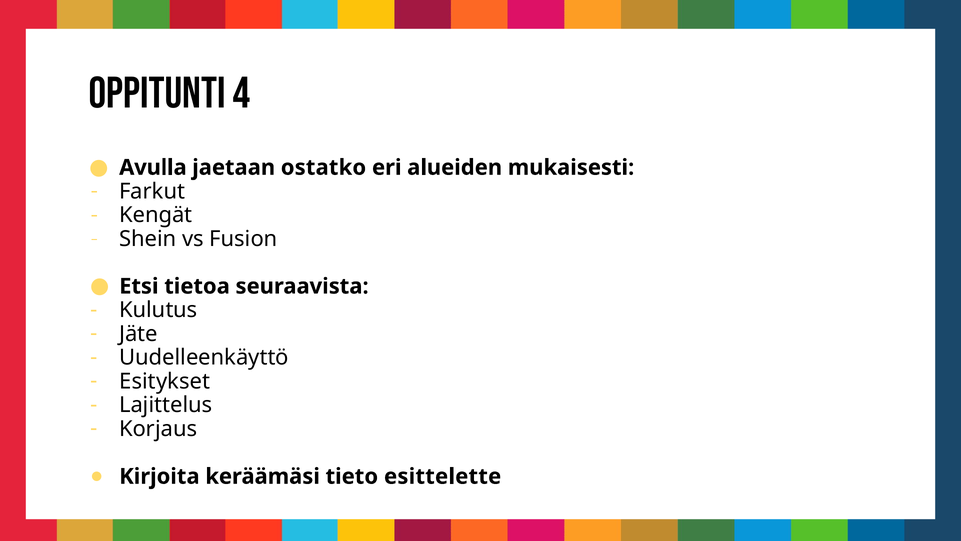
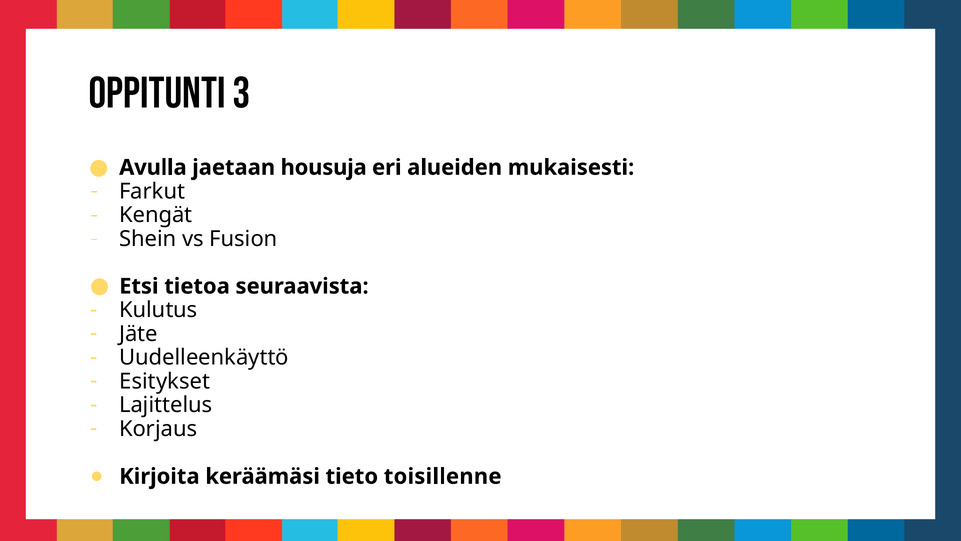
4: 4 -> 3 (241, 93)
ostatko: ostatko -> housuja (324, 167)
esittelette: esittelette -> toisillenne (443, 476)
